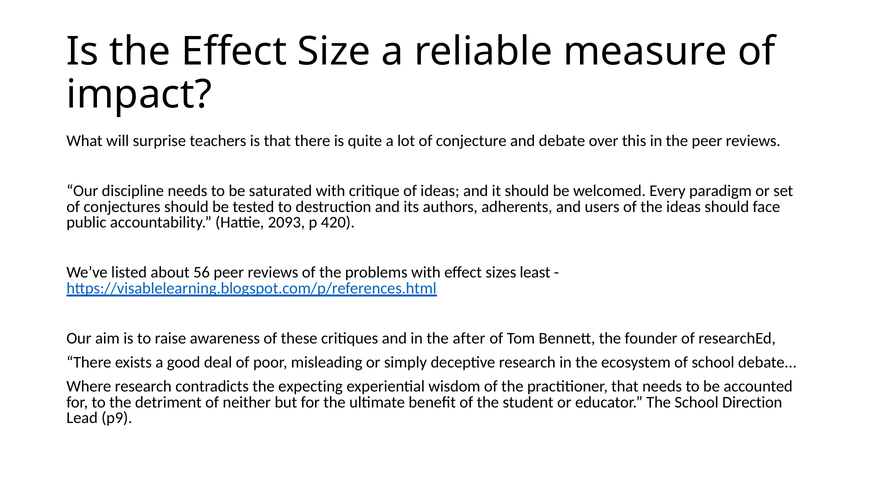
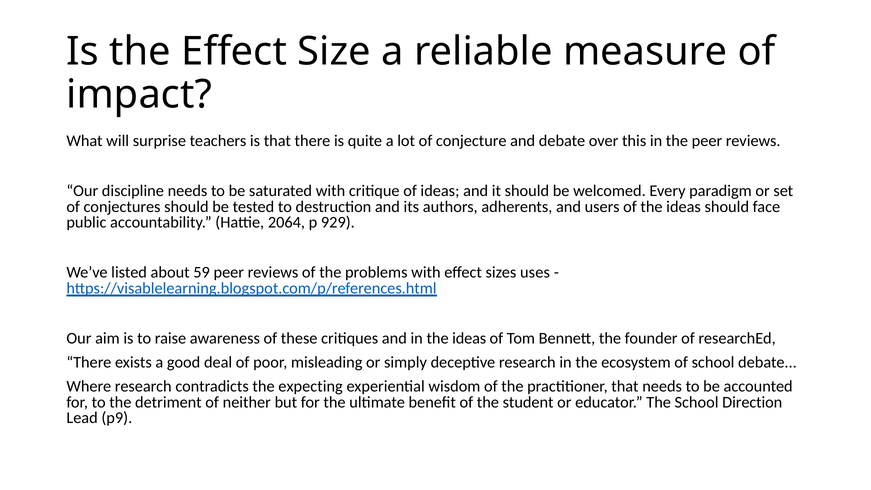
2093: 2093 -> 2064 (286, 223)
420: 420 -> 929 (338, 223)
56: 56 -> 59 (202, 272)
least: least -> uses (535, 272)
in the after: after -> ideas (469, 338)
